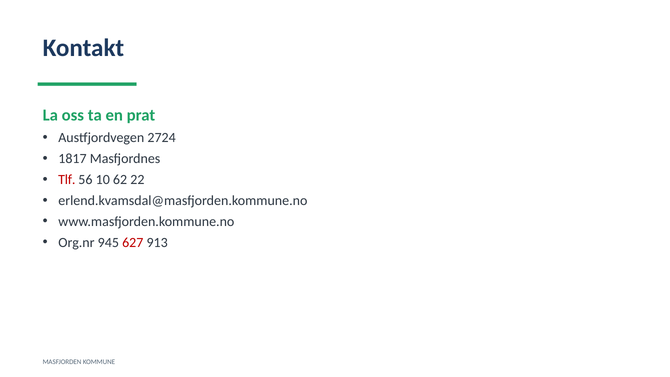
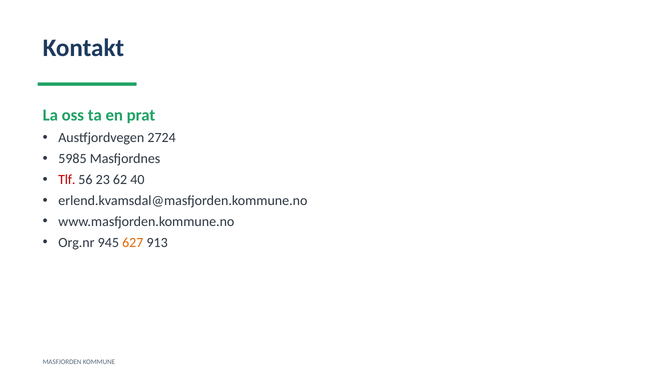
1817: 1817 -> 5985 (72, 159)
10: 10 -> 23 (103, 180)
22: 22 -> 40 (137, 180)
627 colour: red -> orange (133, 243)
